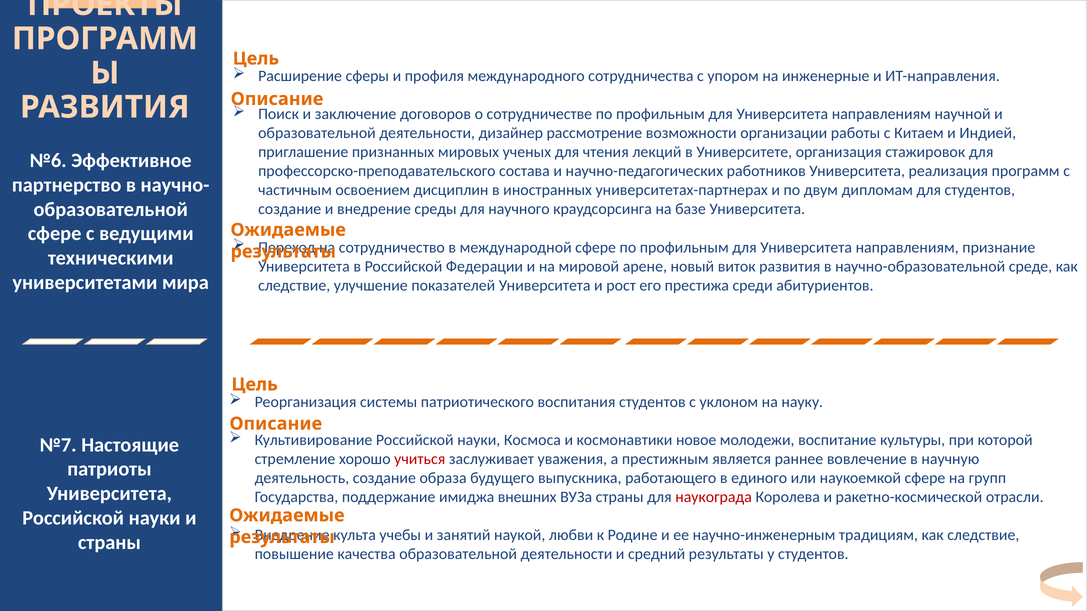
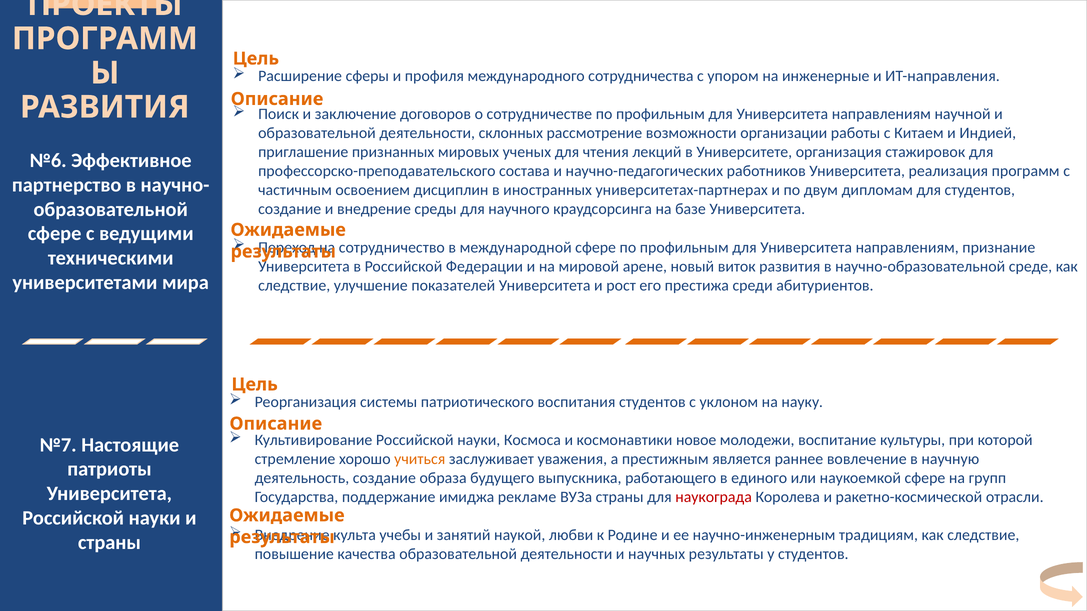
дизайнер: дизайнер -> склонных (511, 133)
учиться colour: red -> orange (420, 459)
внешних: внешних -> рекламе (527, 497)
средний: средний -> научных (657, 555)
